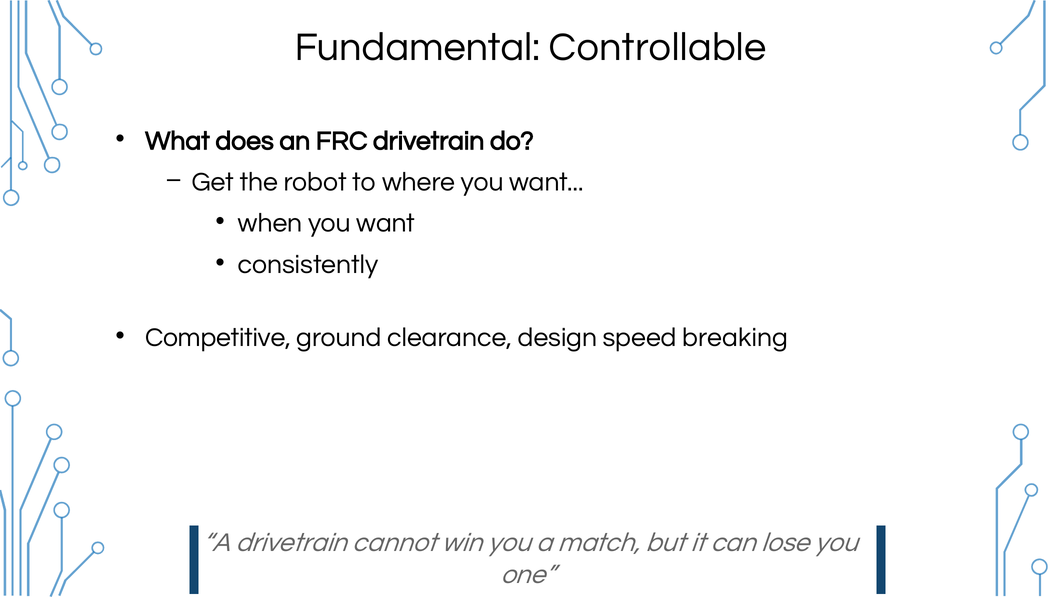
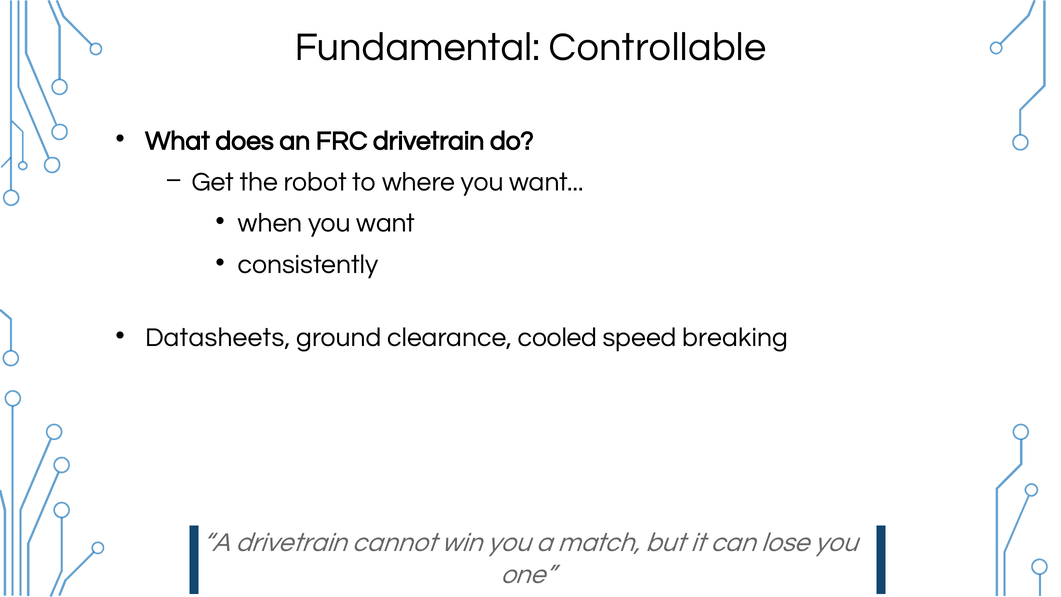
Competitive: Competitive -> Datasheets (218, 338)
design: design -> cooled (558, 338)
